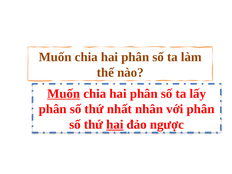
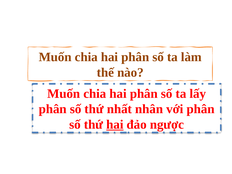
Muốn underline: present -> none (64, 94)
